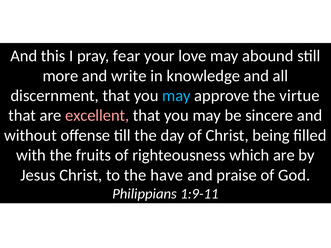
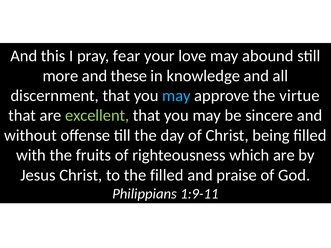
write: write -> these (129, 76)
excellent colour: pink -> light green (97, 116)
the have: have -> filled (167, 175)
